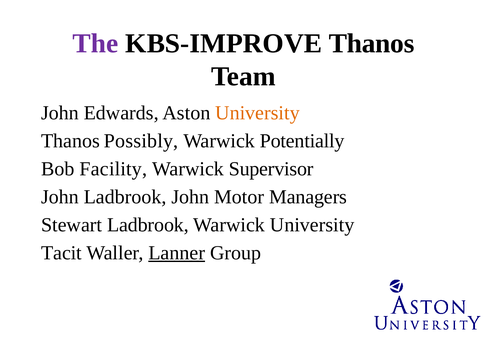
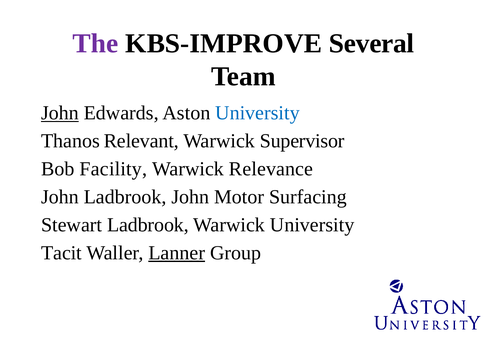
KBS-IMPROVE Thanos: Thanos -> Several (372, 44)
John underline: none -> present (60, 113)
University colour: orange -> blue (257, 113)
Possibly: Possibly -> Relevant (141, 141)
Potentially: Potentially -> Supervisor (302, 141)
Supervisor: Supervisor -> Relevance (271, 169)
Managers: Managers -> Surfacing (308, 197)
